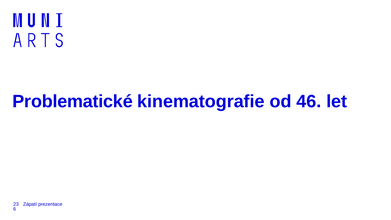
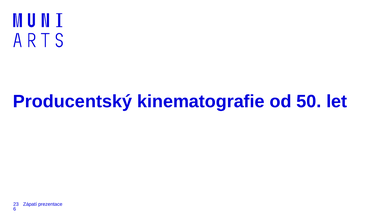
Problematické: Problematické -> Producentský (72, 101)
46: 46 -> 50 (309, 101)
